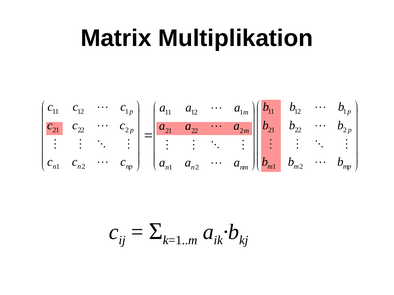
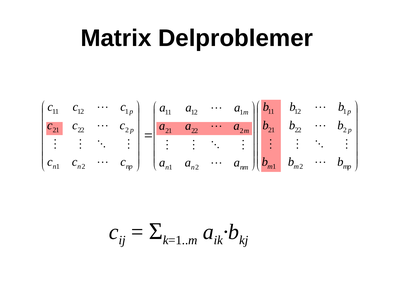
Multiplikation: Multiplikation -> Delproblemer (236, 38)
